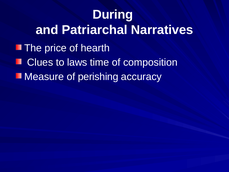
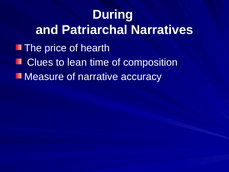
laws: laws -> lean (77, 62)
perishing: perishing -> narrative (98, 77)
